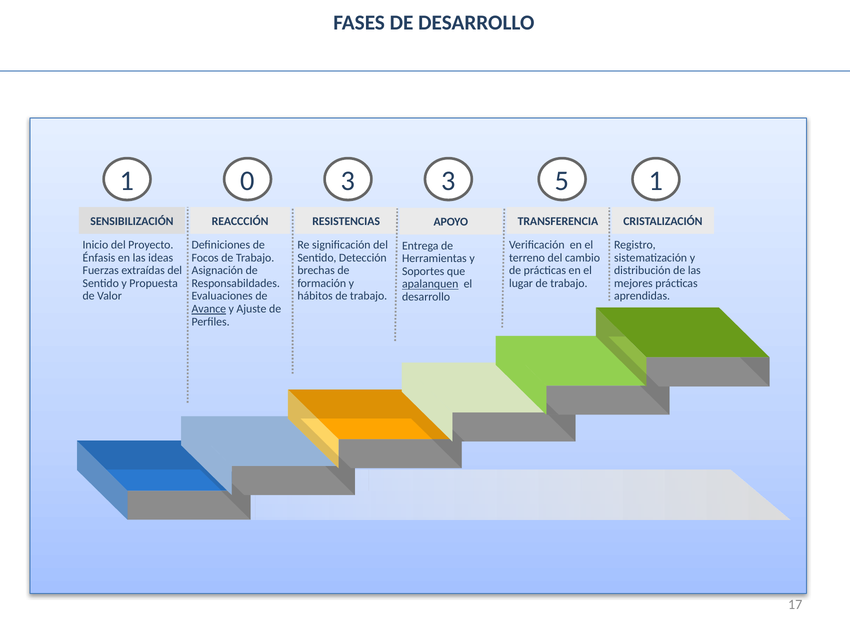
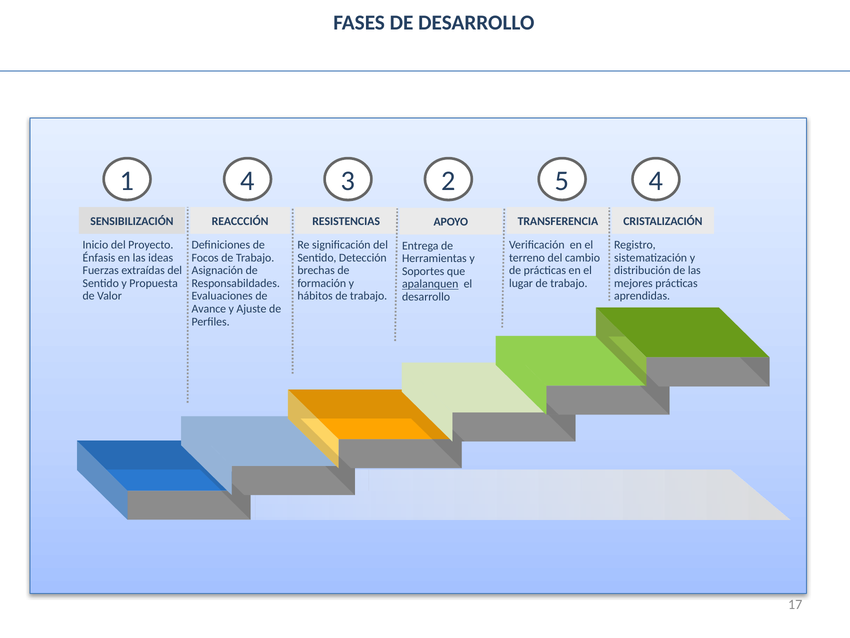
1 0: 0 -> 4 (248, 181)
3 3: 3 -> 2 (448, 181)
5 1: 1 -> 4 (656, 181)
Avance underline: present -> none (209, 309)
